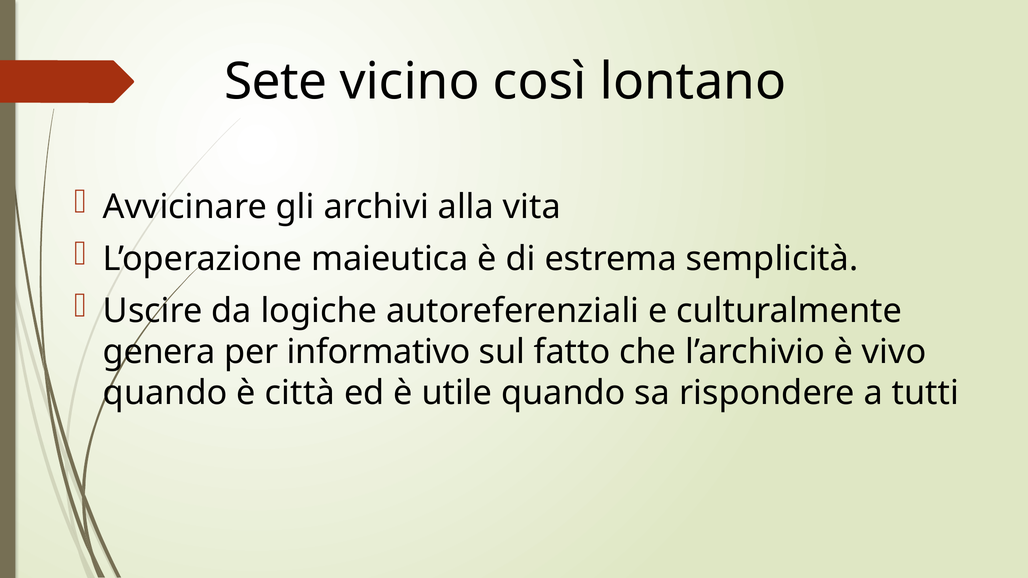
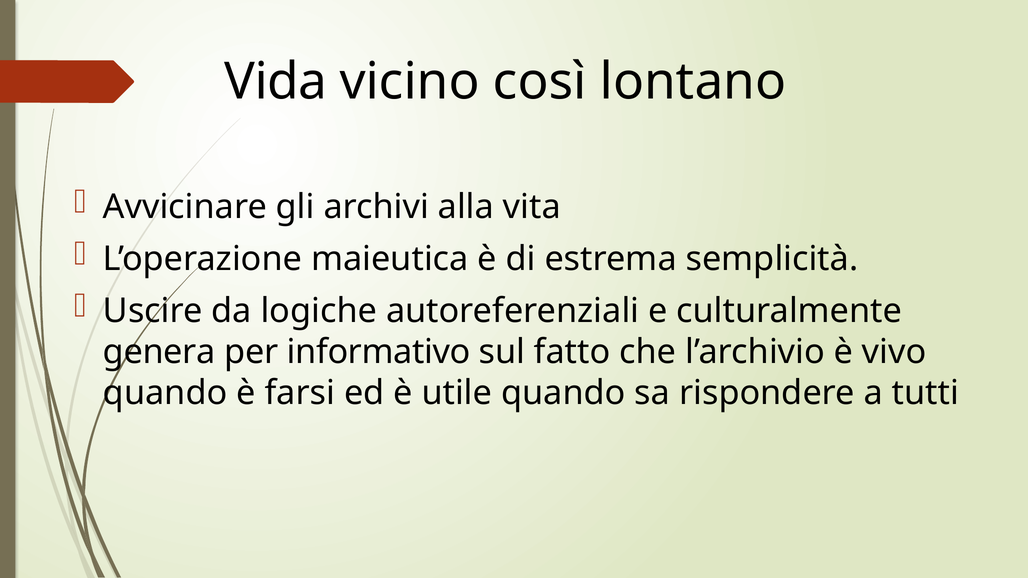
Sete: Sete -> Vida (276, 82)
città: città -> farsi (300, 393)
